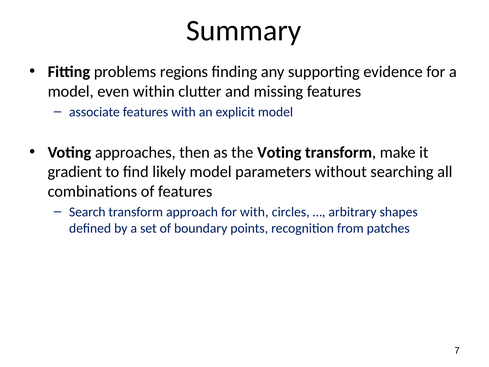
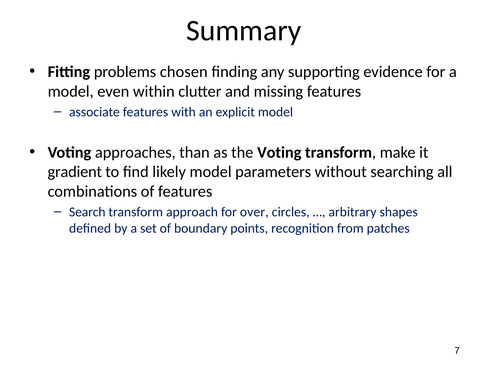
regions: regions -> chosen (184, 72)
then: then -> than (195, 152)
for with: with -> over (254, 212)
